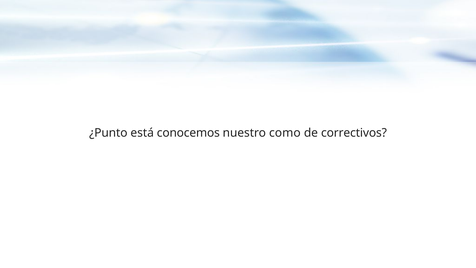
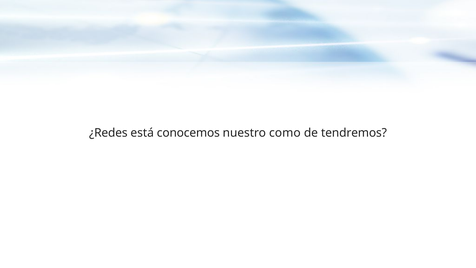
¿Punto: ¿Punto -> ¿Redes (108, 133)
correctivos: correctivos -> tendremos (354, 133)
